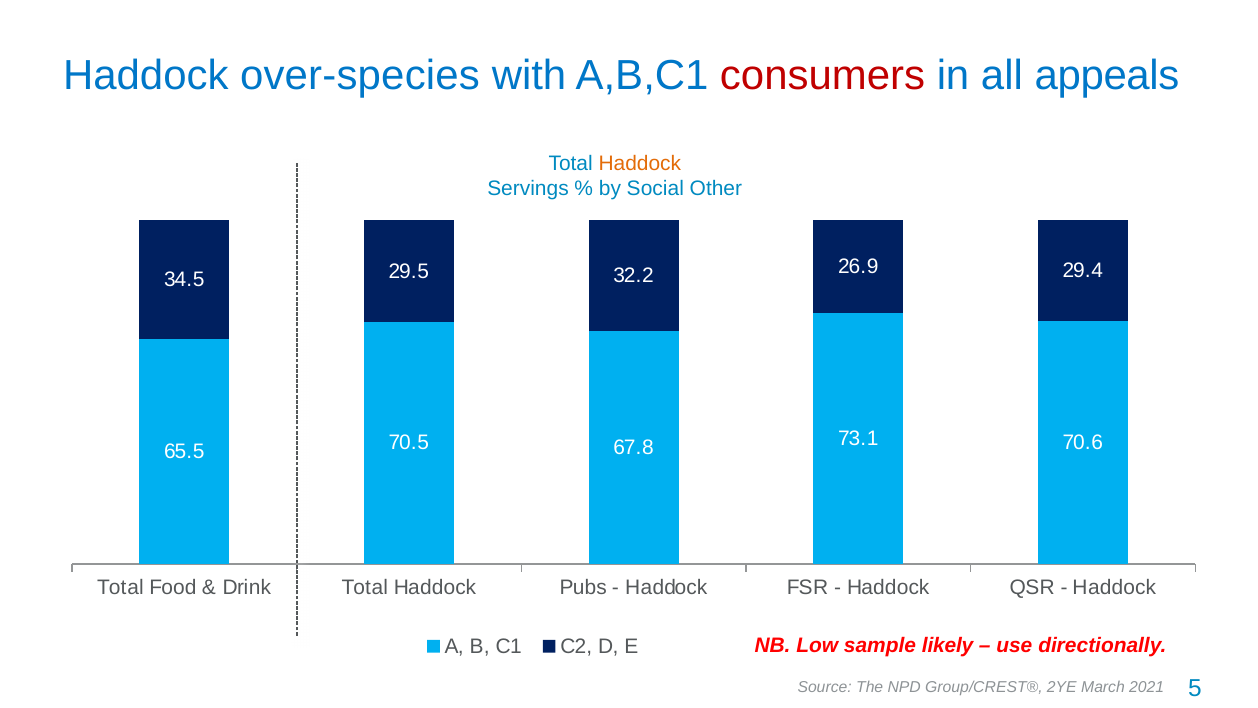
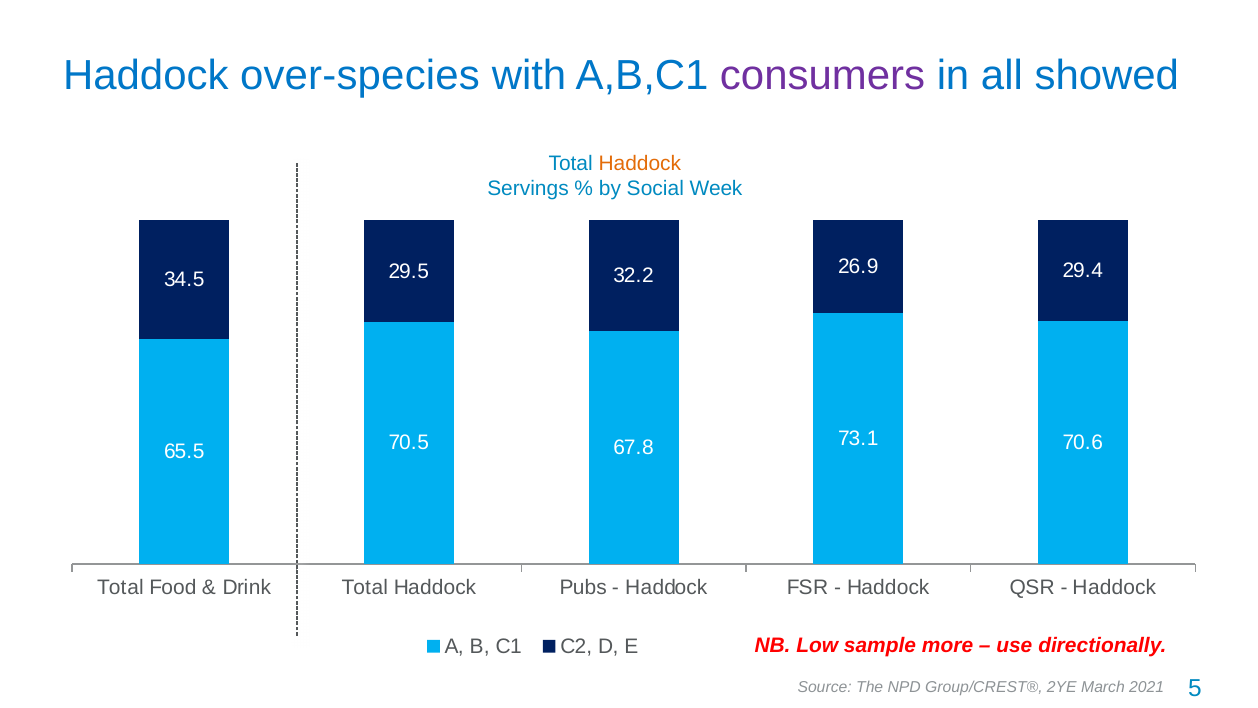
consumers colour: red -> purple (823, 76)
appeals: appeals -> showed (1107, 76)
Other: Other -> Week (716, 188)
likely: likely -> more (948, 645)
